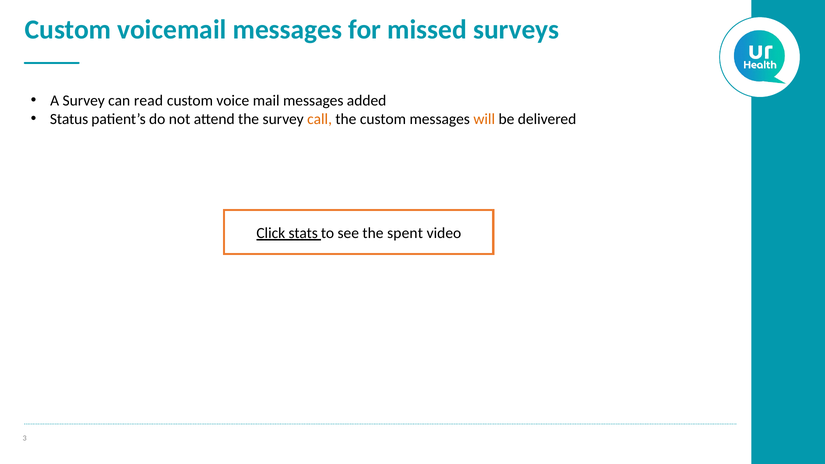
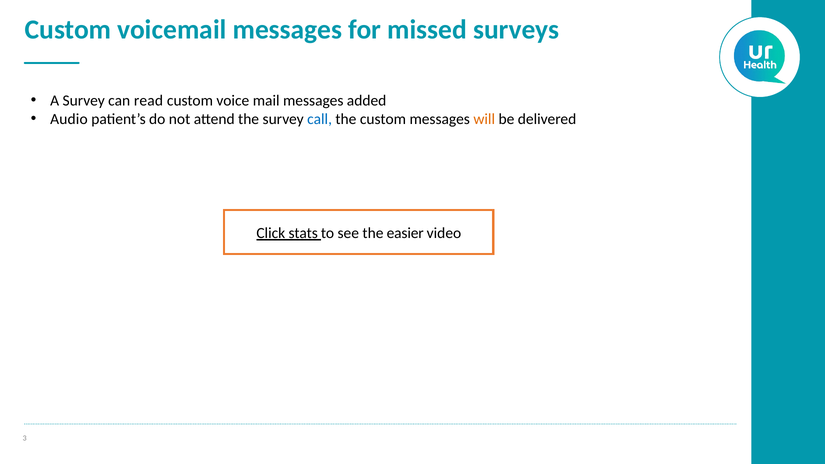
Status: Status -> Audio (69, 119)
call colour: orange -> blue (320, 119)
spent: spent -> easier (405, 233)
